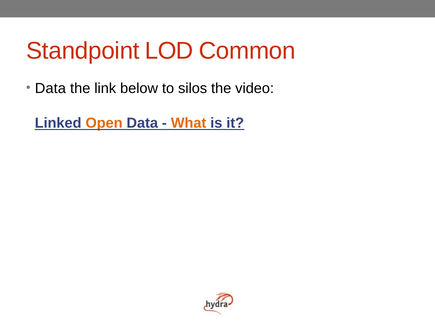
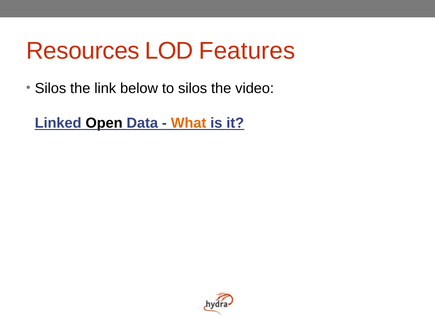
Standpoint: Standpoint -> Resources (83, 51)
Common: Common -> Features (247, 51)
Data: Data -> Silos (50, 88)
Open colour: orange -> black (104, 123)
